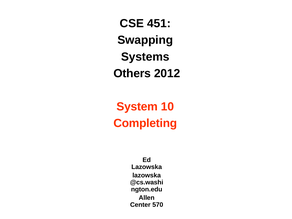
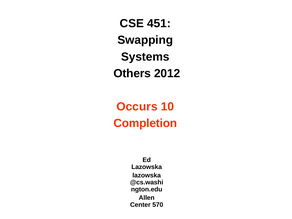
System: System -> Occurs (137, 107)
Completing: Completing -> Completion (145, 123)
